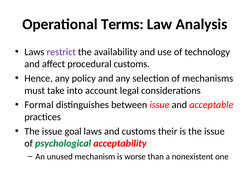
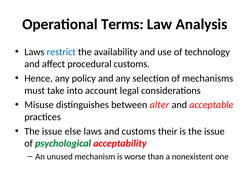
restrict colour: purple -> blue (61, 52)
Formal: Formal -> Misuse (39, 105)
between issue: issue -> alter (159, 105)
goal: goal -> else (73, 131)
